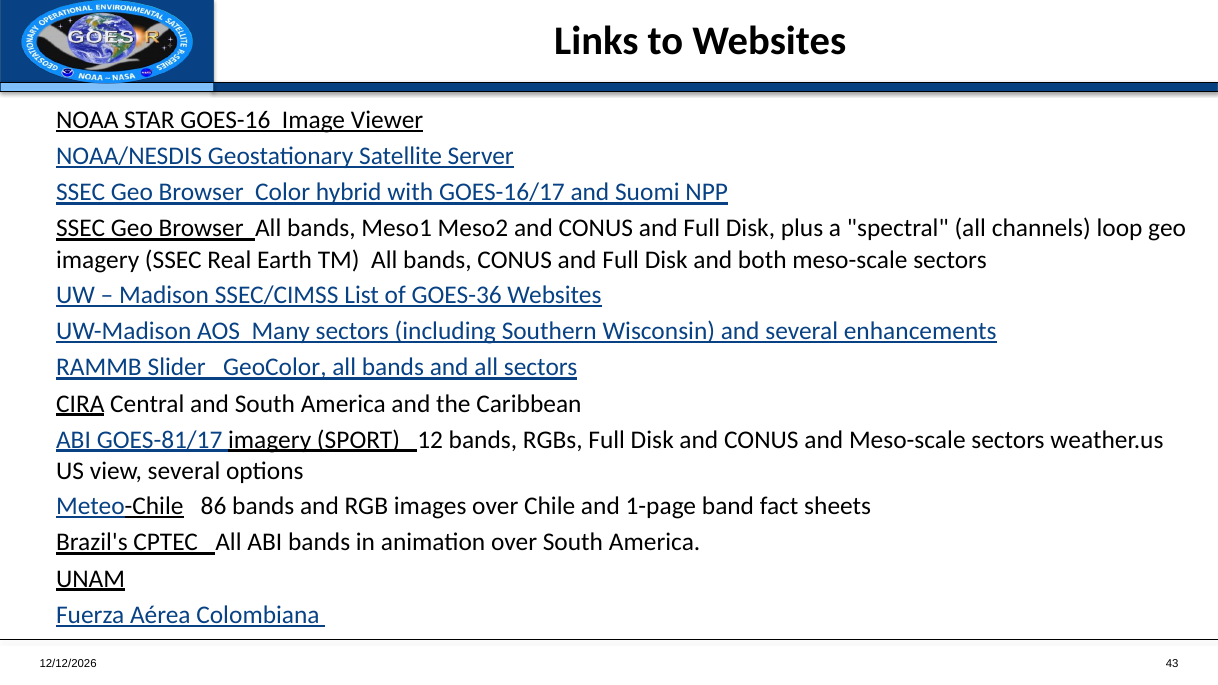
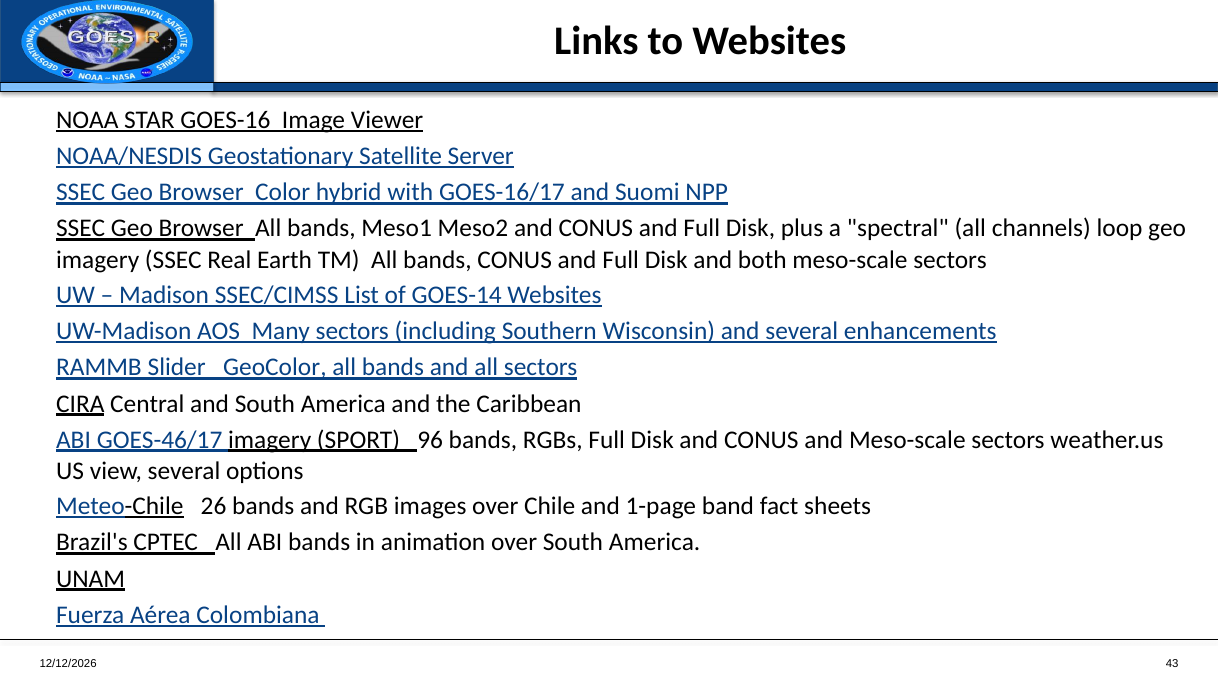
GOES-36: GOES-36 -> GOES-14 (457, 295)
GOES-81/17: GOES-81/17 -> GOES-46/17 (160, 440)
12: 12 -> 96 (430, 440)
86: 86 -> 26 (214, 506)
